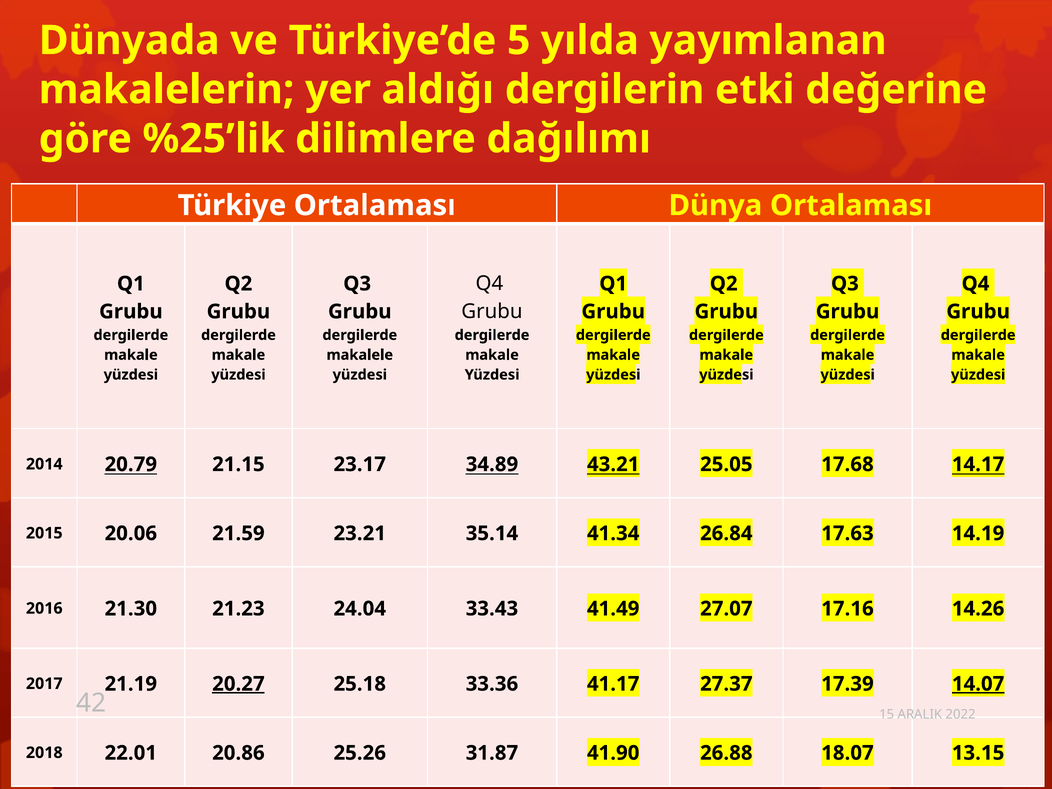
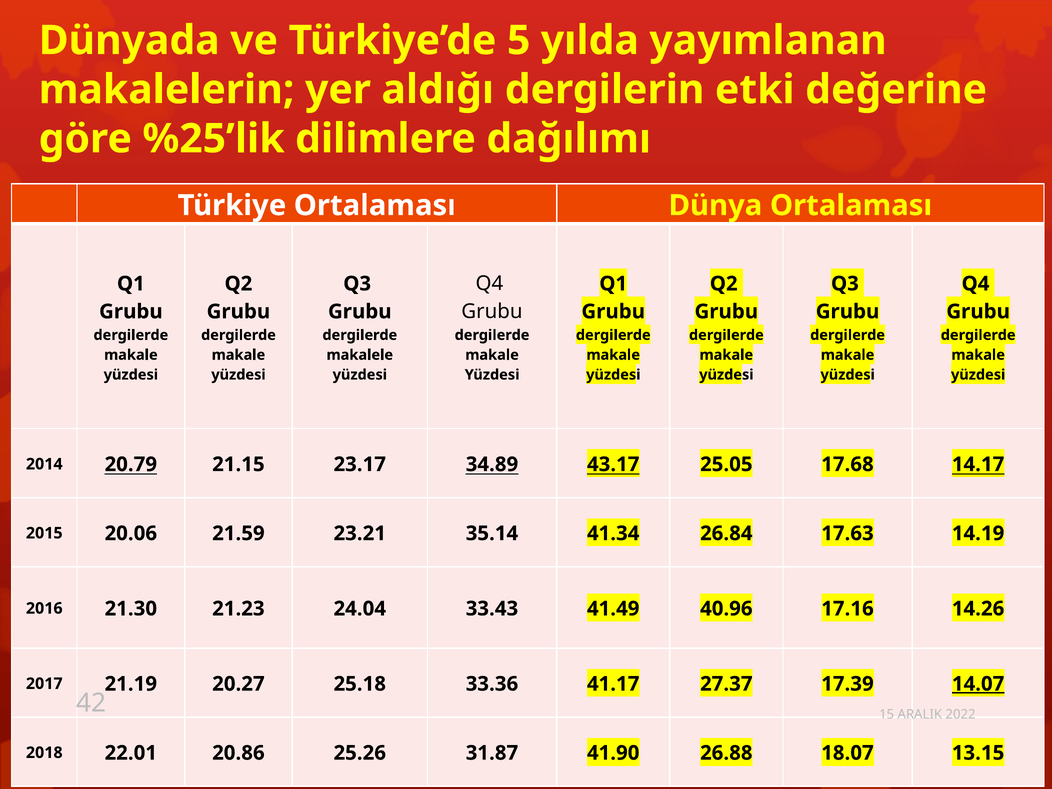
43.21: 43.21 -> 43.17 (613, 464)
27.07: 27.07 -> 40.96 (726, 609)
20.27 underline: present -> none (238, 684)
